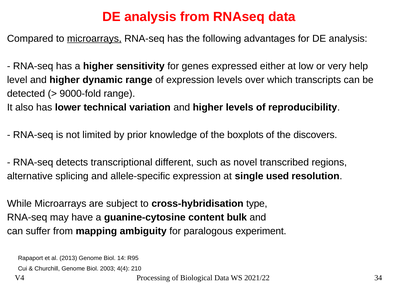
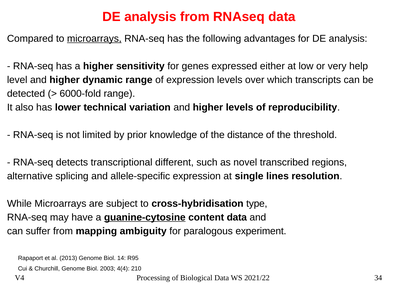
9000-fold: 9000-fold -> 6000-fold (80, 94)
boxplots: boxplots -> distance (245, 135)
discovers: discovers -> threshold (315, 135)
used: used -> lines (277, 176)
guanine-cytosine underline: none -> present (145, 218)
content bulk: bulk -> data (237, 218)
